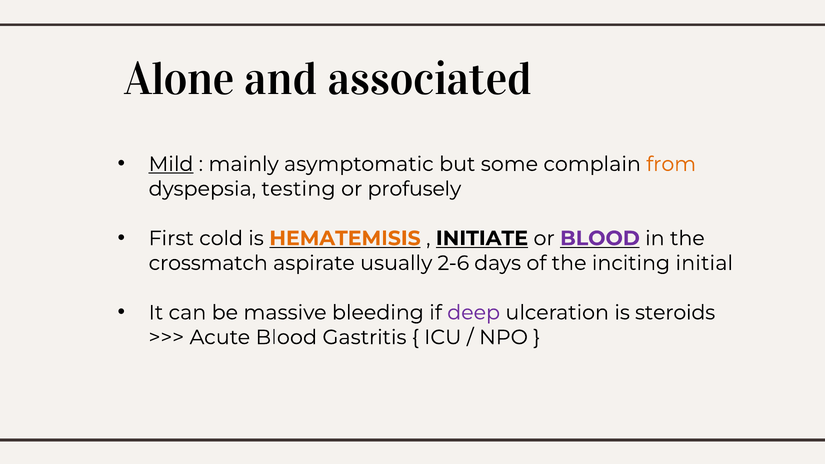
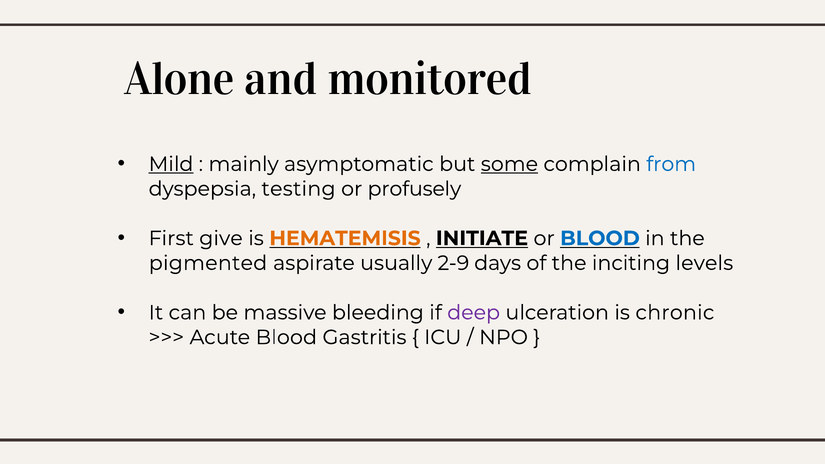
associated: associated -> monitored (430, 79)
some underline: none -> present (509, 164)
from colour: orange -> blue (671, 164)
cold: cold -> give (221, 238)
BLOOD colour: purple -> blue (600, 238)
crossmatch: crossmatch -> pigmented (208, 263)
2-6: 2-6 -> 2-9 (453, 263)
initial: initial -> levels (704, 263)
steroids: steroids -> chronic (675, 313)
